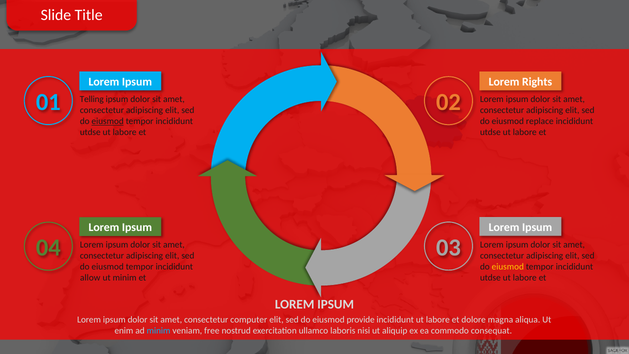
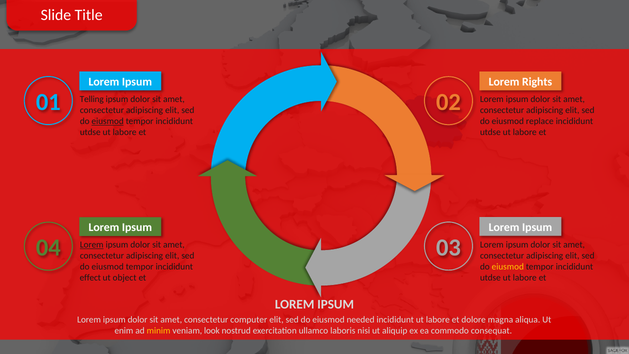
Lorem underline: none -> present (92, 245)
allow: allow -> effect (90, 278)
ut minim: minim -> object (125, 278)
provide: provide -> needed (361, 319)
minim colour: light blue -> yellow (159, 330)
free: free -> look (212, 330)
